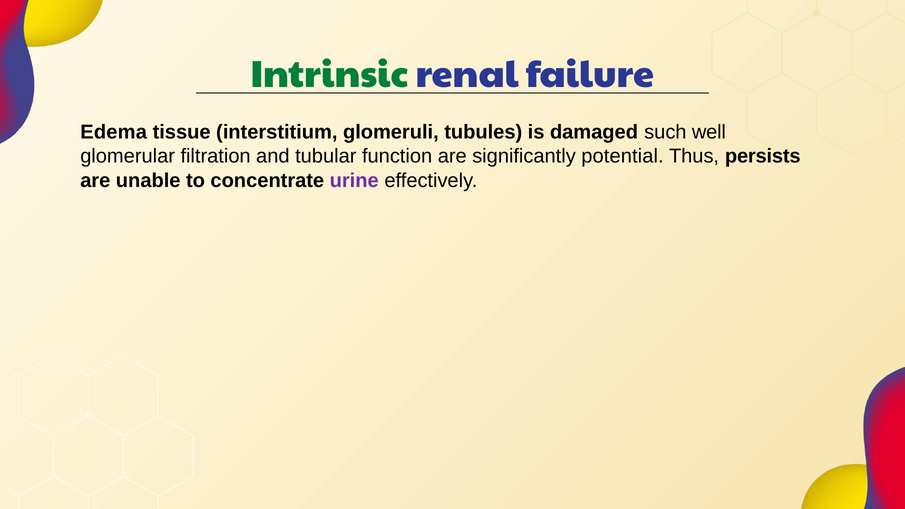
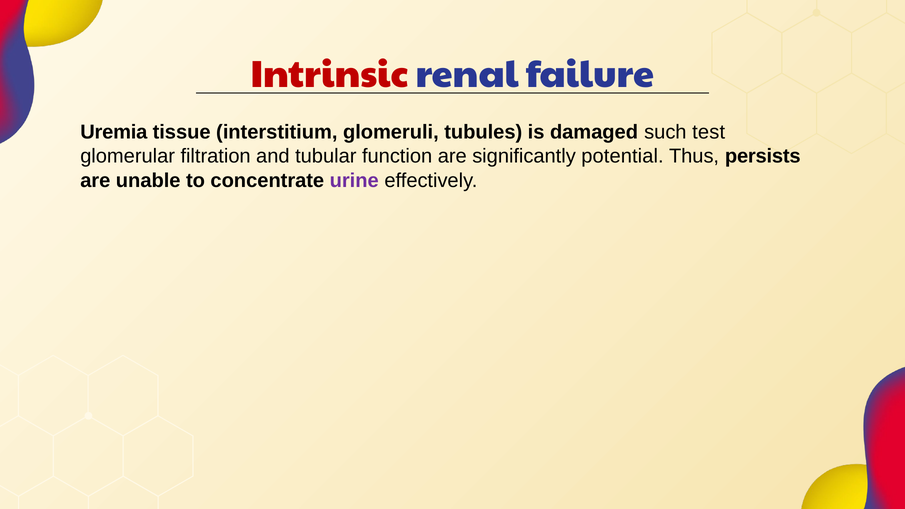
Intrinsic colour: green -> red (330, 75)
Edema: Edema -> Uremia (114, 132)
well: well -> test (709, 132)
